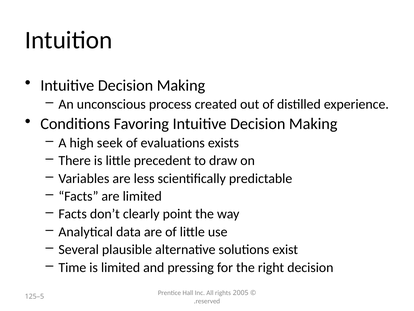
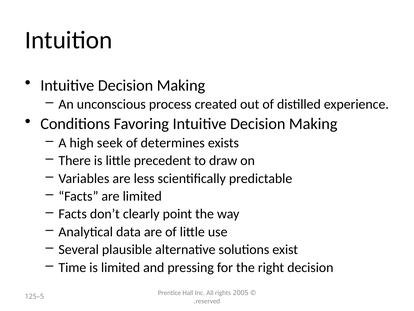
evaluations: evaluations -> determines (173, 143)
